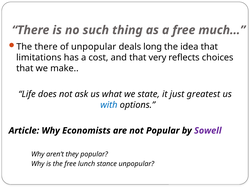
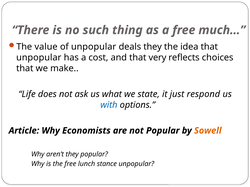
The there: there -> value (46, 47)
deals long: long -> they (153, 47)
limitations: limitations -> unpopular (39, 58)
greatest: greatest -> respond (203, 94)
Sowell colour: purple -> orange (208, 131)
